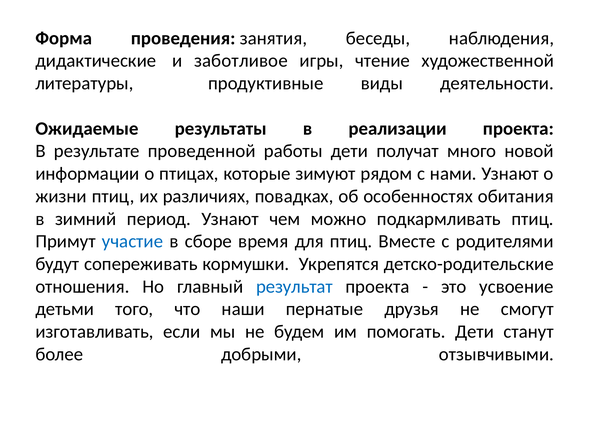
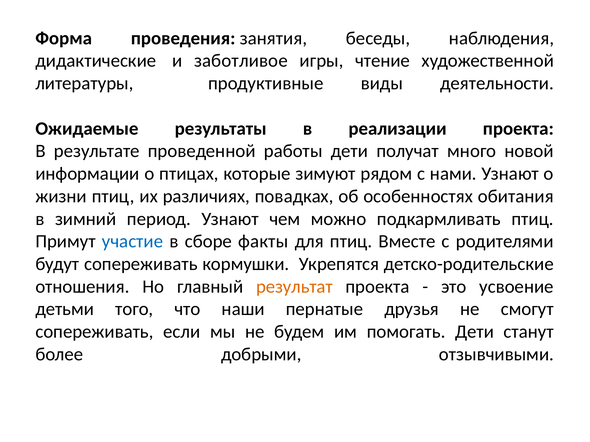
время: время -> факты (263, 242)
результат colour: blue -> orange (294, 287)
изготавливать: изготавливать -> сопереживать (94, 332)
